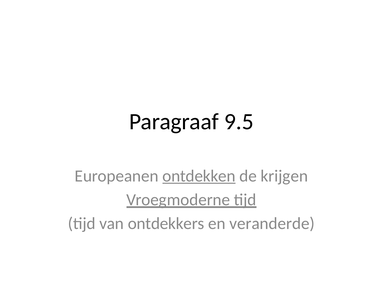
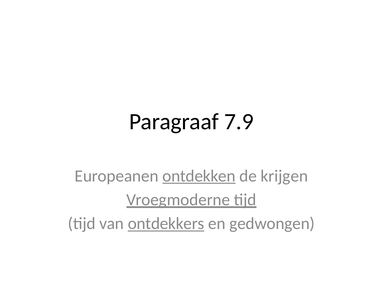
9.5: 9.5 -> 7.9 (239, 122)
ontdekkers underline: none -> present (166, 224)
veranderde: veranderde -> gedwongen (272, 224)
